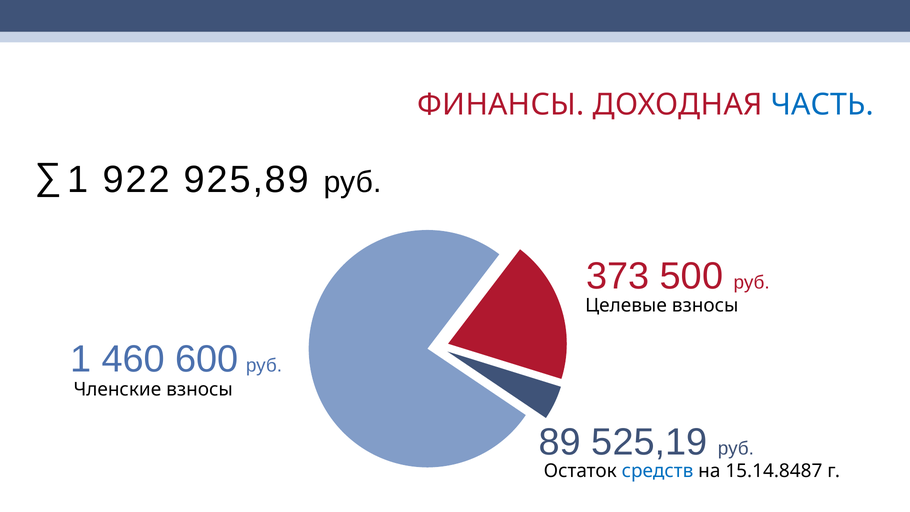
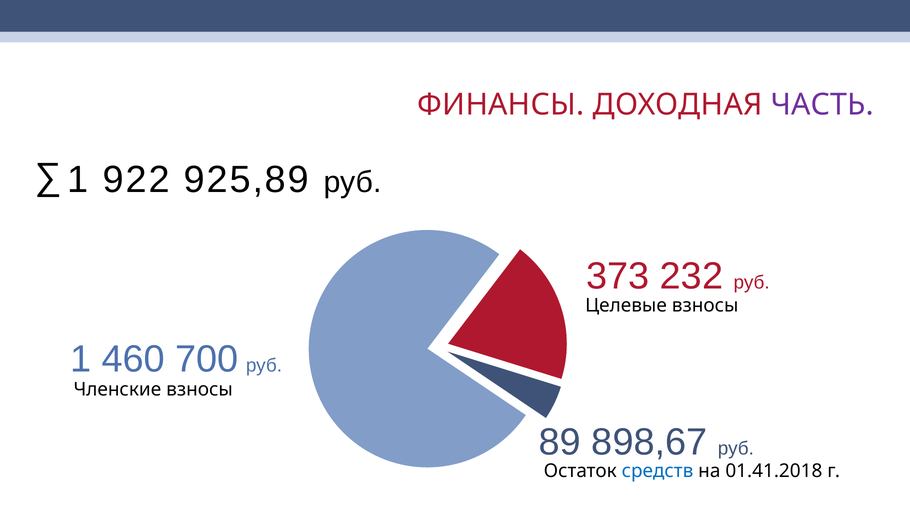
ЧАСТЬ colour: blue -> purple (822, 105)
500: 500 -> 232 (691, 276)
600: 600 -> 700 (207, 359)
525,19: 525,19 -> 898,67 (649, 442)
15.14.8487: 15.14.8487 -> 01.41.2018 (774, 471)
